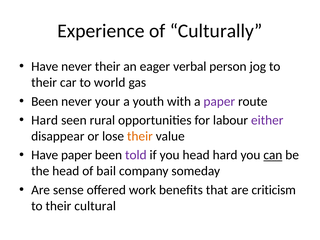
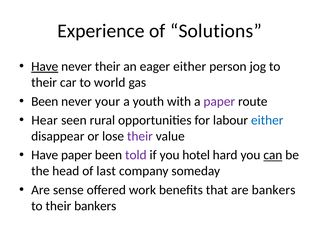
Culturally: Culturally -> Solutions (216, 31)
Have underline: none -> present (45, 67)
eager verbal: verbal -> either (190, 67)
Hard: Hard -> Hear (45, 120)
either colour: purple -> blue (267, 120)
their colour: orange -> purple (140, 136)
you head: head -> hotel (196, 155)
bail: bail -> last (106, 171)
are criticism: criticism -> bankers (274, 190)
their cultural: cultural -> bankers (95, 206)
